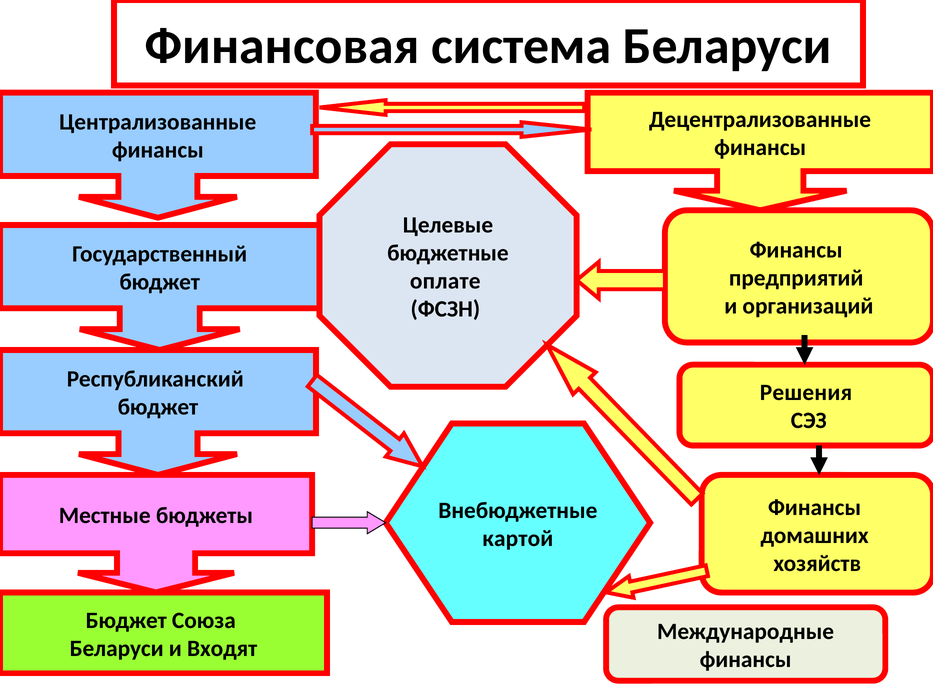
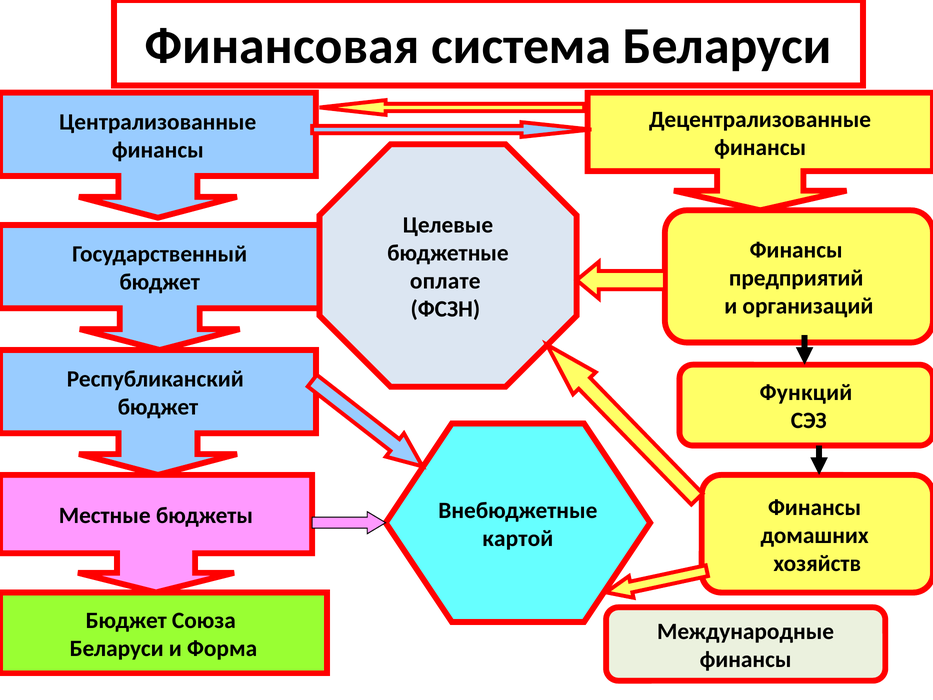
Решения: Решения -> Функций (806, 393)
Входят: Входят -> Форма (222, 648)
